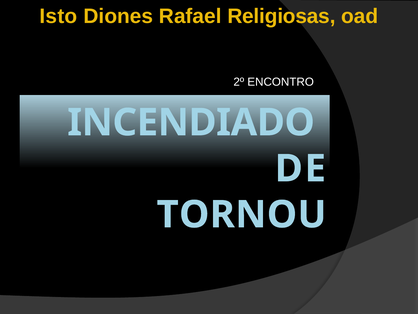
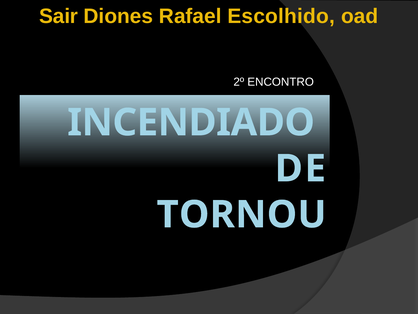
Isto: Isto -> Sair (59, 16)
Religiosas: Religiosas -> Escolhido (281, 16)
